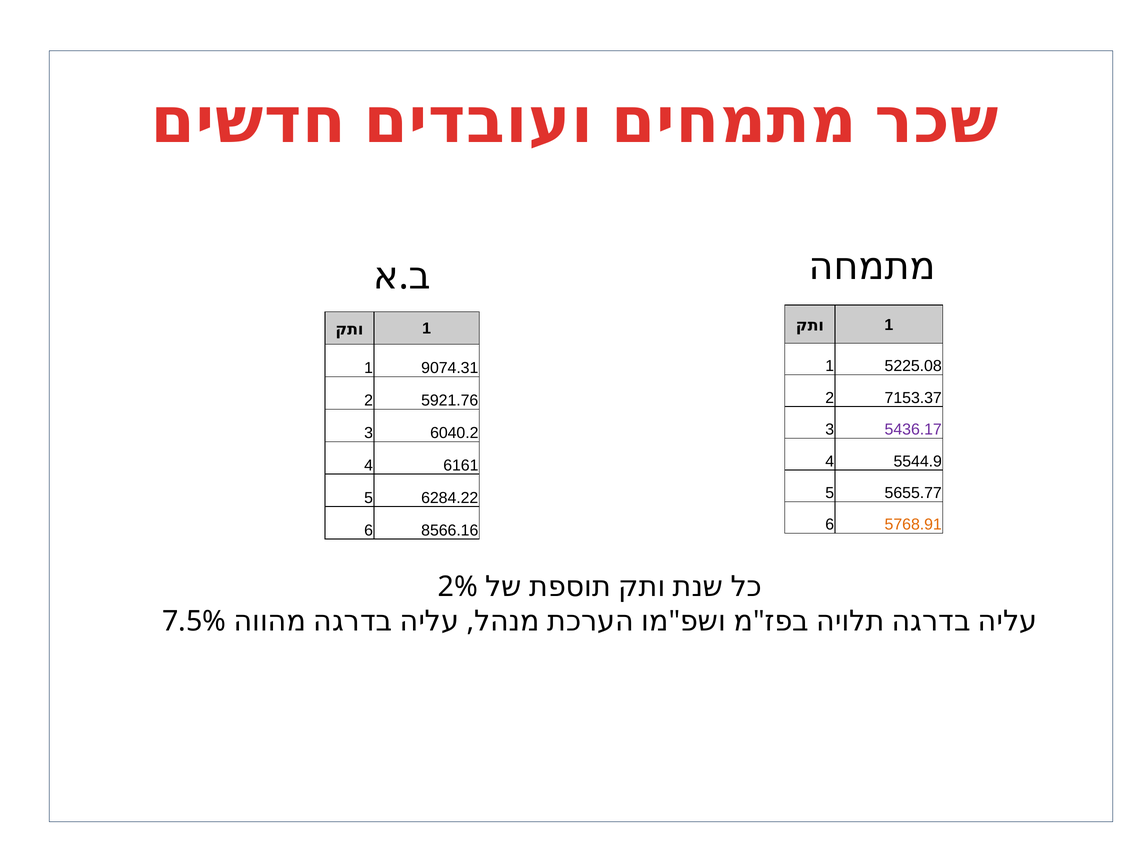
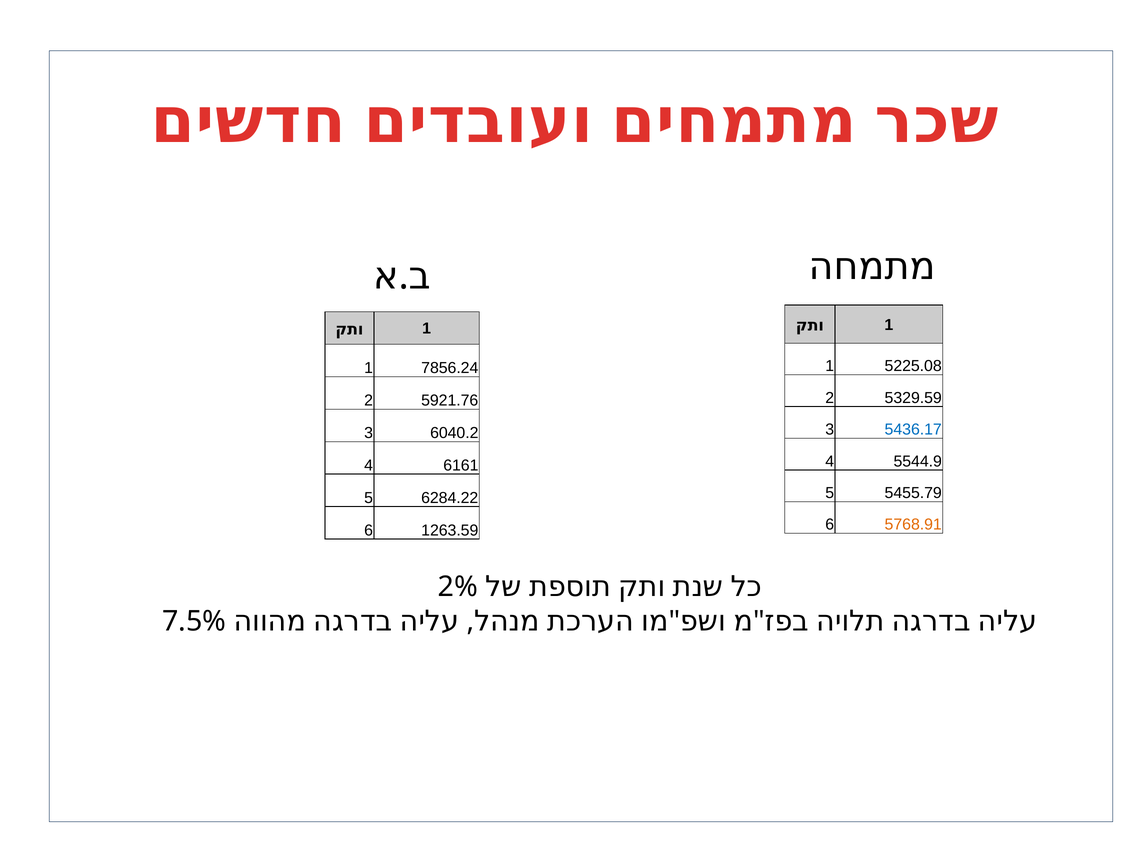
9074.31: 9074.31 -> 7856.24 (450, 368)
7153.37: 7153.37 -> 5329.59 (913, 398)
5436.17 colour: purple -> blue (913, 430)
5655.77: 5655.77 -> 5455.79 (913, 493)
8566.16: 8566.16 -> 1263.59 (450, 530)
